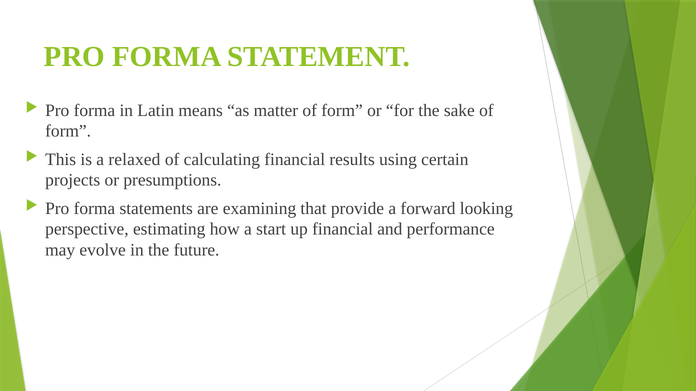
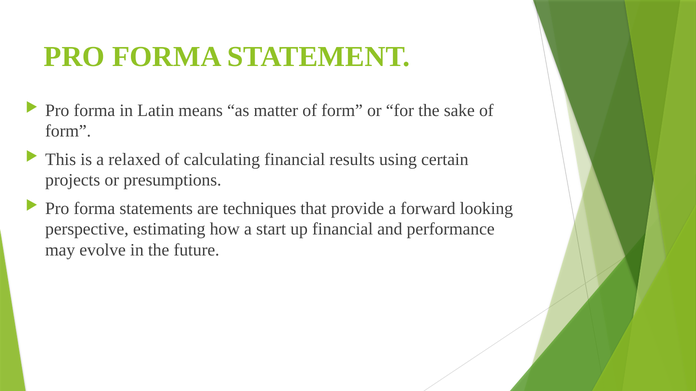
examining: examining -> techniques (260, 209)
